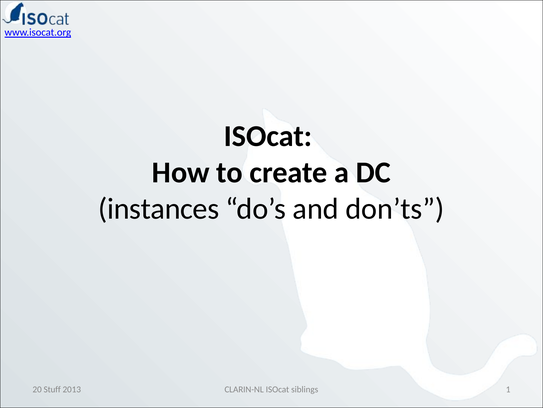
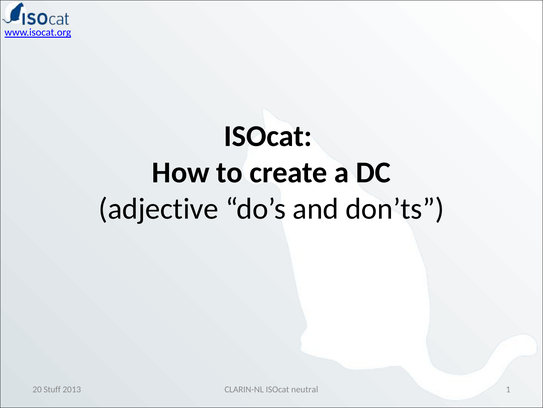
instances: instances -> adjective (159, 208)
siblings: siblings -> neutral (305, 389)
